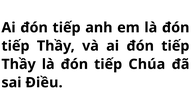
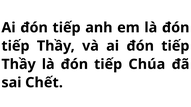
Điều: Điều -> Chết (44, 83)
